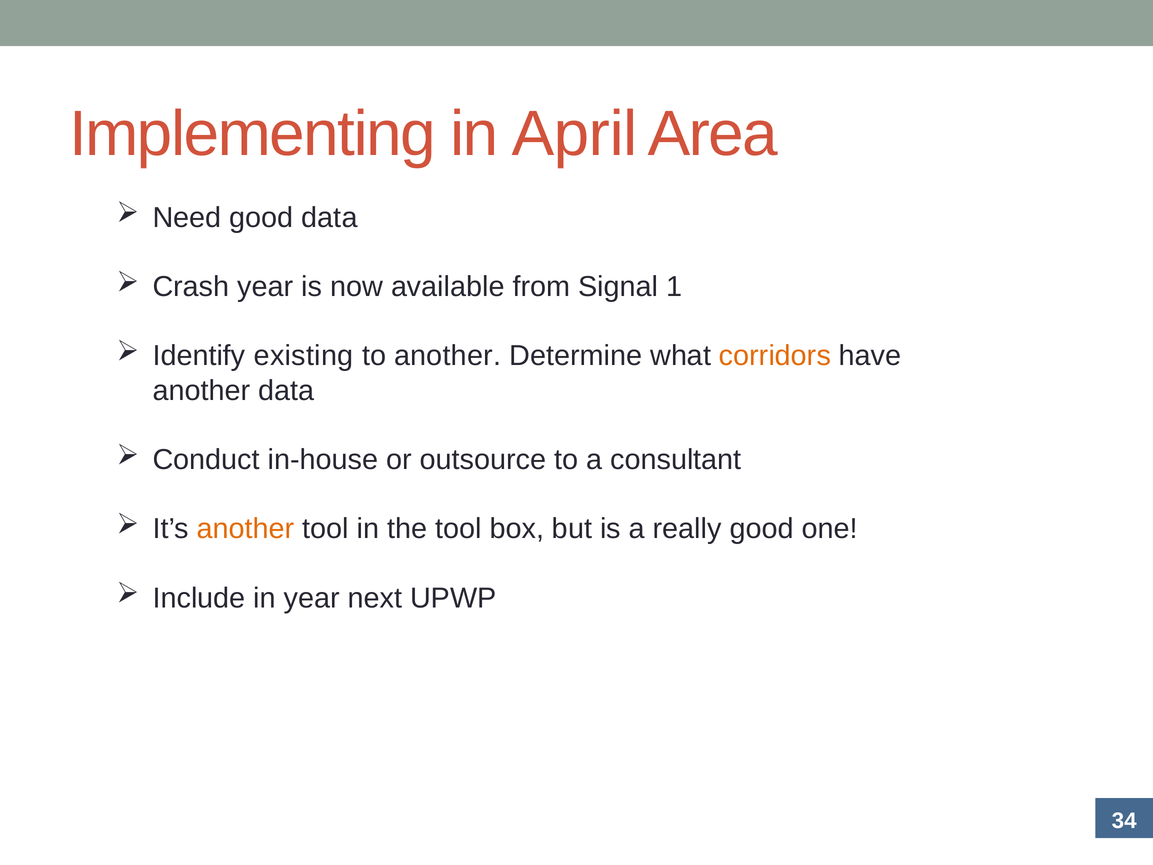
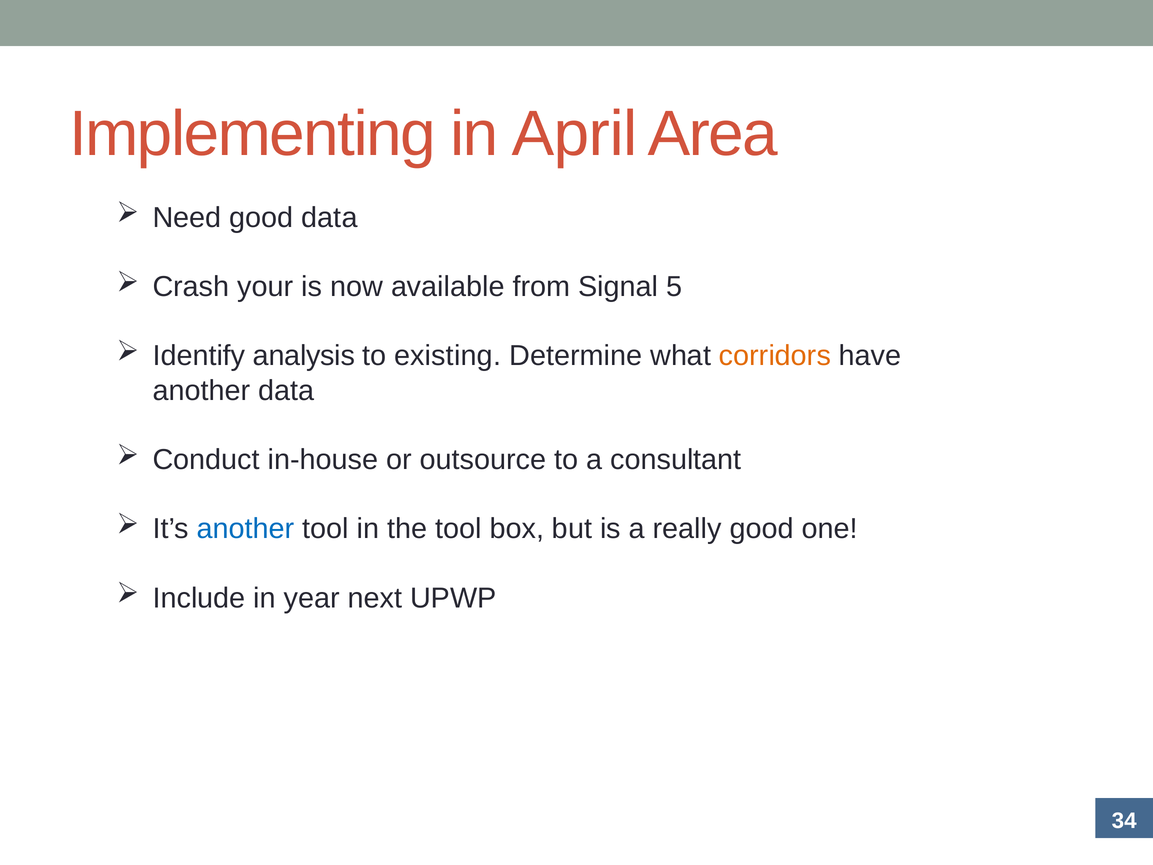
Crash year: year -> your (265, 287)
1: 1 -> 5 (674, 287)
existing: existing -> analysis (304, 356)
to another: another -> existing (448, 356)
another colour: orange -> blue (246, 529)
